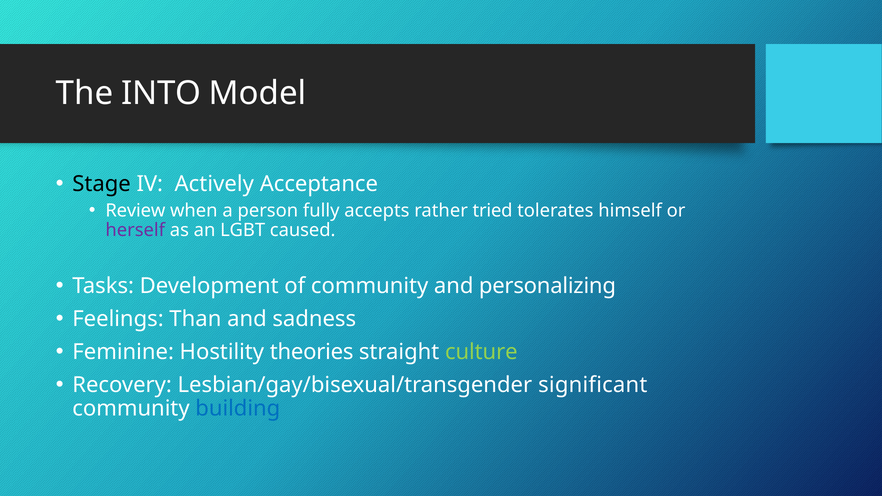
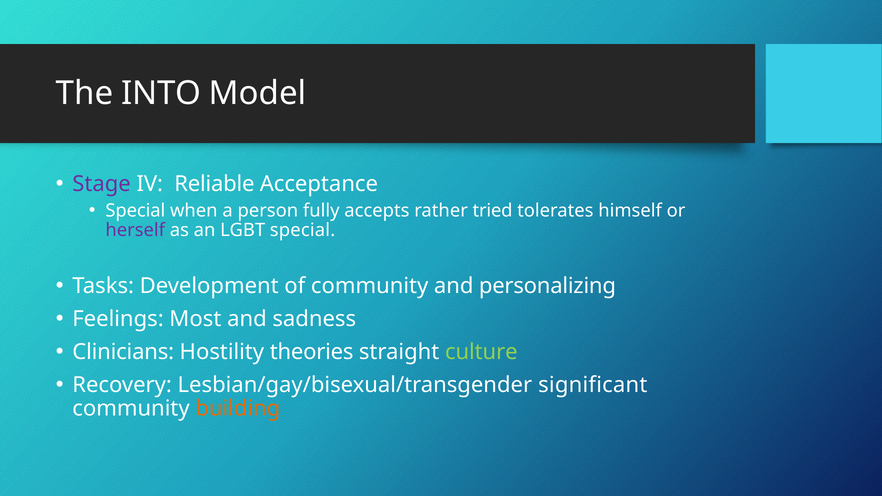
Stage colour: black -> purple (102, 184)
Actively: Actively -> Reliable (214, 184)
Review: Review -> Special (135, 211)
LGBT caused: caused -> special (303, 230)
Than: Than -> Most (195, 319)
Feminine: Feminine -> Clinicians (123, 352)
building colour: blue -> orange (238, 409)
